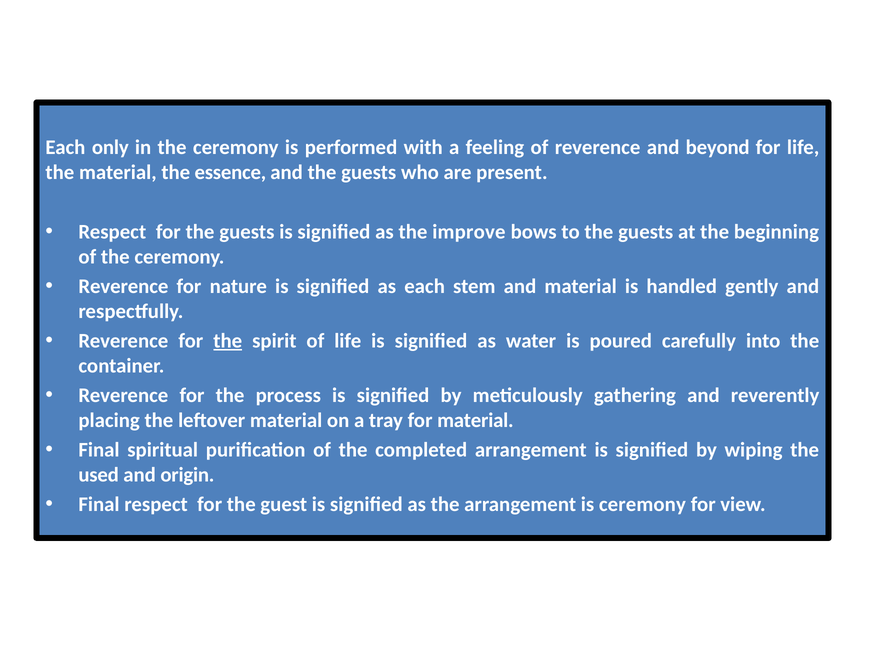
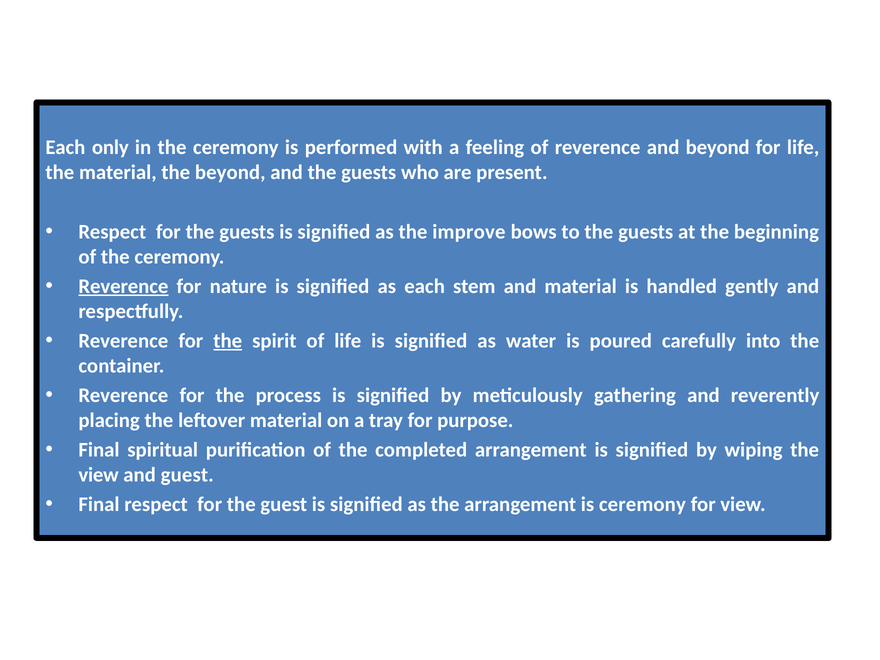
the essence: essence -> beyond (230, 173)
Reverence underline: none -> present (123, 286)
for material: material -> purpose (475, 420)
used: used -> view (99, 475)
and origin: origin -> guest (187, 475)
